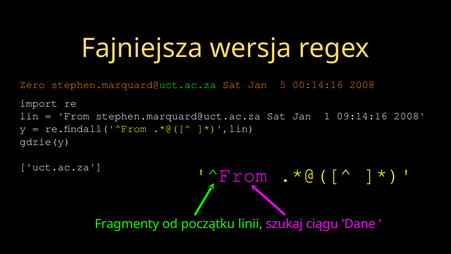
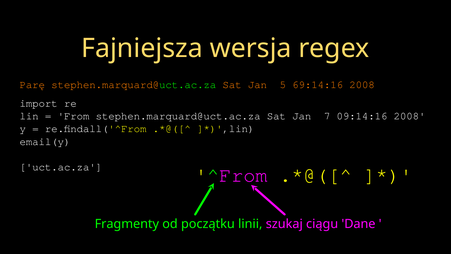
Zero: Zero -> Parę (32, 85)
00:14:16: 00:14:16 -> 69:14:16 (318, 85)
1: 1 -> 7 (327, 116)
gdzie(y: gdzie(y -> email(y (45, 141)
